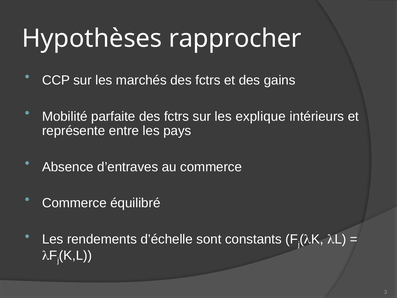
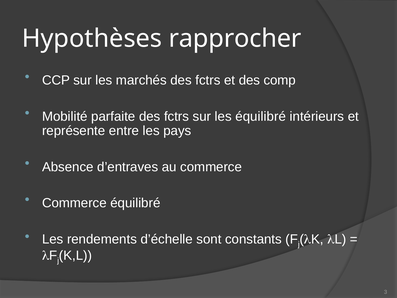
gains: gains -> comp (280, 80)
les explique: explique -> équilibré (261, 116)
